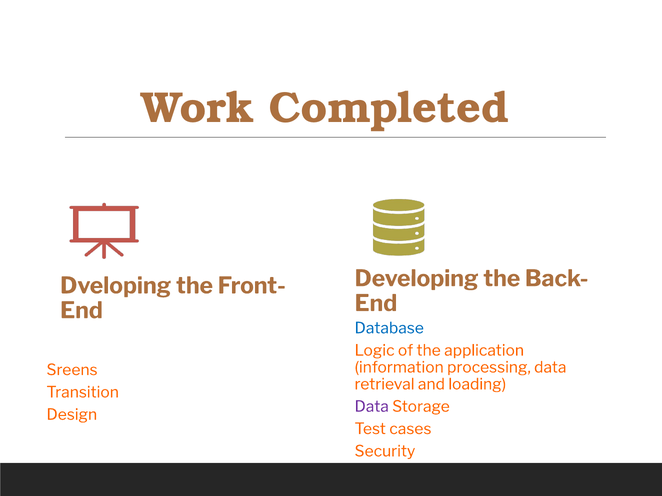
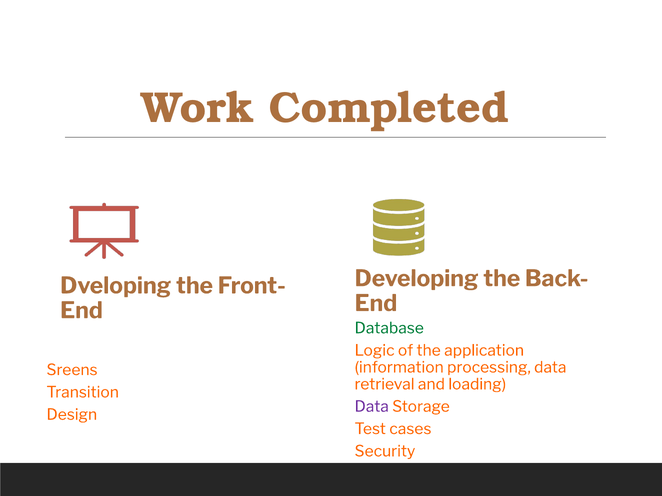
Database colour: blue -> green (389, 328)
